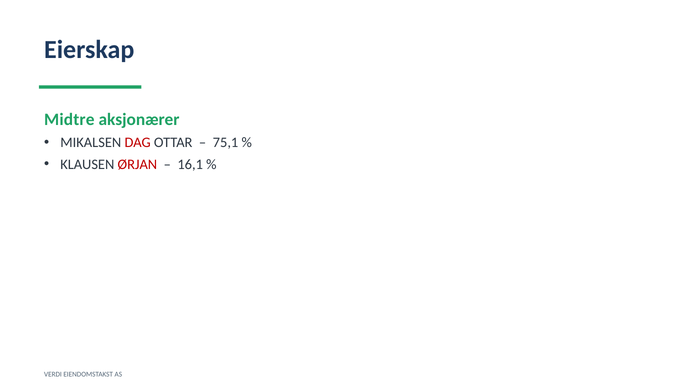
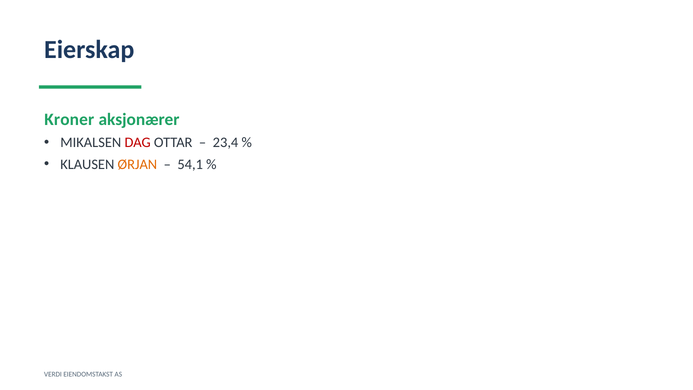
Midtre: Midtre -> Kroner (69, 119)
75,1: 75,1 -> 23,4 (226, 143)
ØRJAN colour: red -> orange (137, 164)
16,1: 16,1 -> 54,1 (190, 164)
